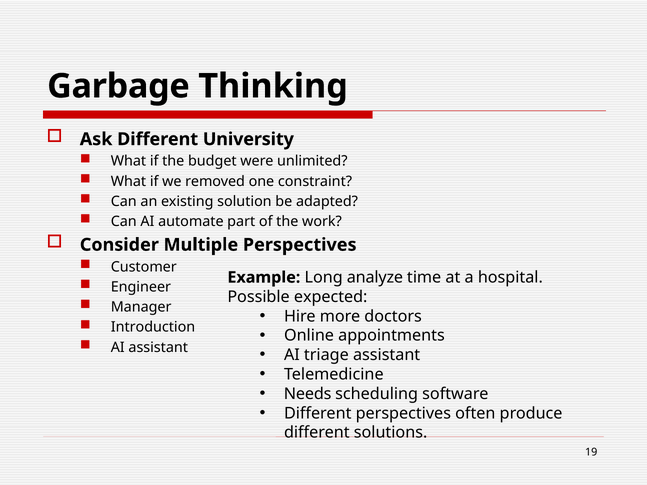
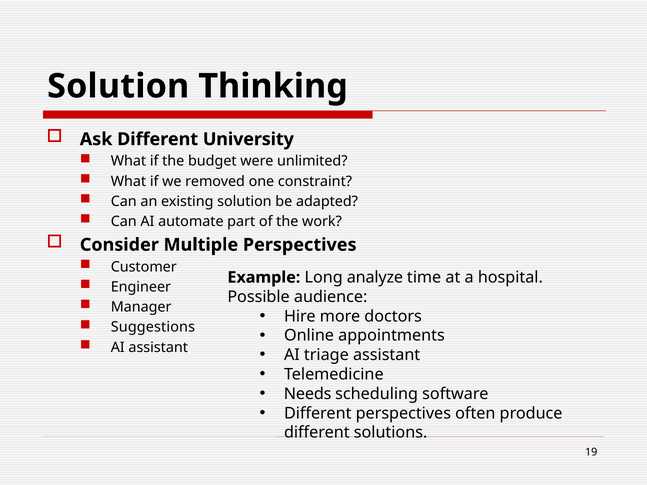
Garbage: Garbage -> Solution (118, 86)
expected: expected -> audience (331, 297)
Introduction: Introduction -> Suggestions (153, 327)
